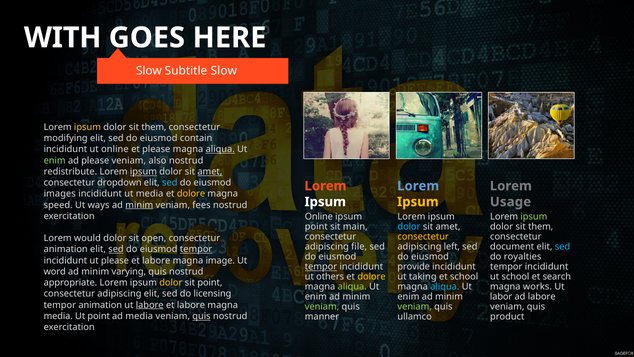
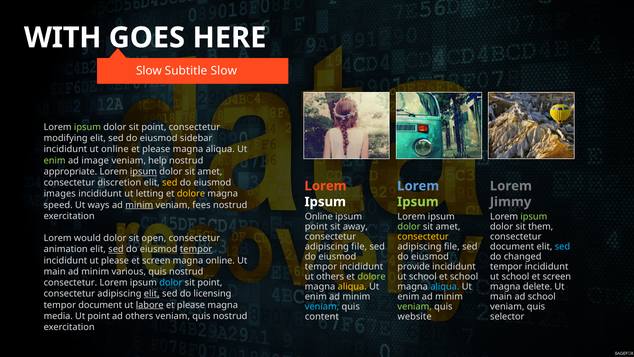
ipsum colour: yellow -> light green (87, 127)
them: them -> point (154, 127)
contain: contain -> sidebar (196, 138)
aliqua underline: present -> none (220, 149)
ad please: please -> image (95, 160)
also: also -> help (158, 160)
redistribute: redistribute -> appropriate (70, 171)
amet underline: present -> none (210, 171)
dropdown: dropdown -> discretion (119, 183)
sed colour: light blue -> yellow (170, 183)
ut media: media -> letting (150, 194)
Ipsum colour: yellow -> light green (418, 202)
Usage: Usage -> Jimmy (511, 202)
main: main -> away (355, 226)
dolor colour: light blue -> light green (409, 226)
left: left -> file (452, 246)
royalties: royalties -> changed (523, 256)
labore: labore -> screen (156, 260)
magna image: image -> online (220, 260)
tempor underline: present -> none (321, 266)
word: word -> main (55, 271)
varying: varying -> various (129, 271)
dolore colour: yellow -> light green (372, 276)
taking: taking -> school (423, 276)
search: search -> screen (557, 276)
appropriate: appropriate -> consectetur (70, 282)
dolor colour: yellow -> light blue (171, 282)
aliqua colour: light green -> yellow (352, 286)
works: works -> delete (538, 286)
elit underline: none -> present (152, 294)
labor: labor -> main (501, 296)
ad labore: labore -> school (542, 296)
tempor animation: animation -> document (100, 305)
labore: labore -> please (191, 305)
veniam colour: light green -> light blue (322, 306)
ad media: media -> others (139, 316)
quis underline: present -> none (202, 316)
manner: manner -> content (322, 316)
ullamco: ullamco -> website (415, 316)
product: product -> selector (507, 316)
